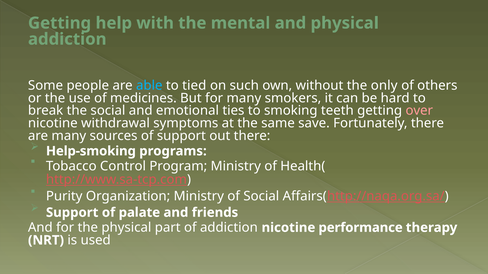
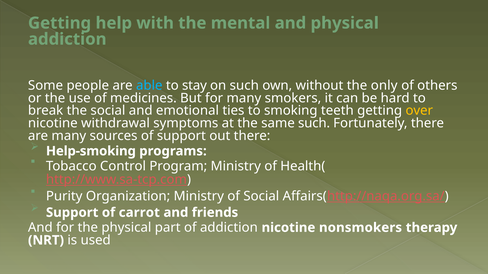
tied: tied -> stay (194, 85)
over colour: pink -> yellow (419, 111)
same save: save -> such (314, 124)
palate: palate -> carrot (139, 213)
performance: performance -> nonsmokers (360, 228)
